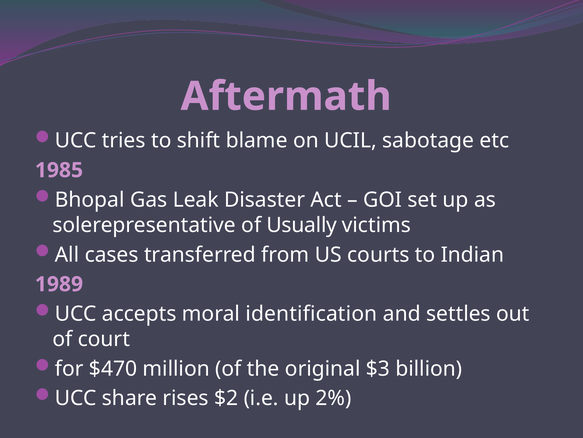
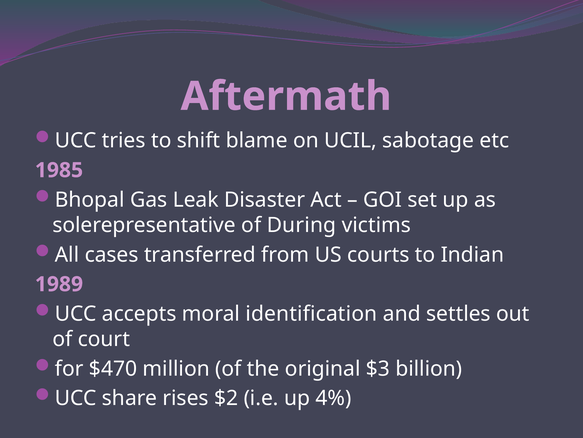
Usually: Usually -> During (301, 225)
2%: 2% -> 4% (334, 398)
